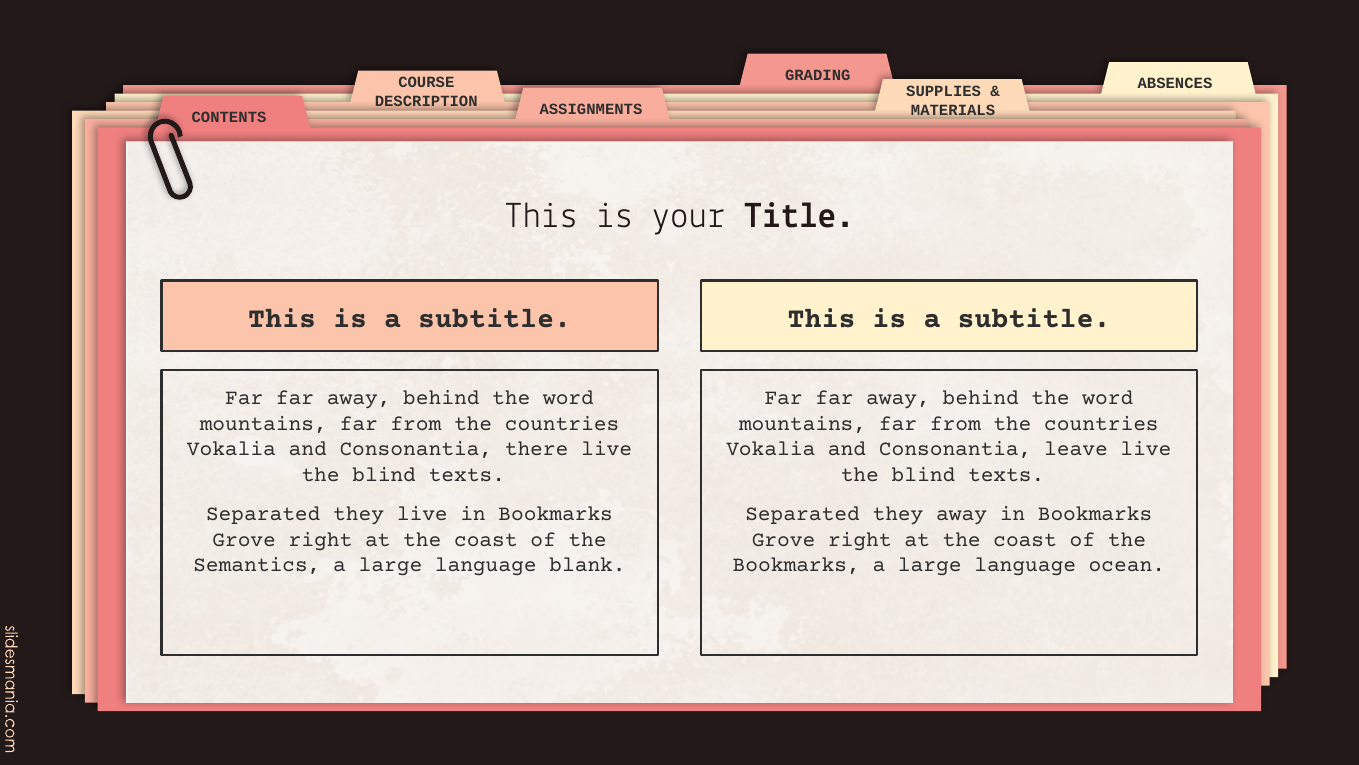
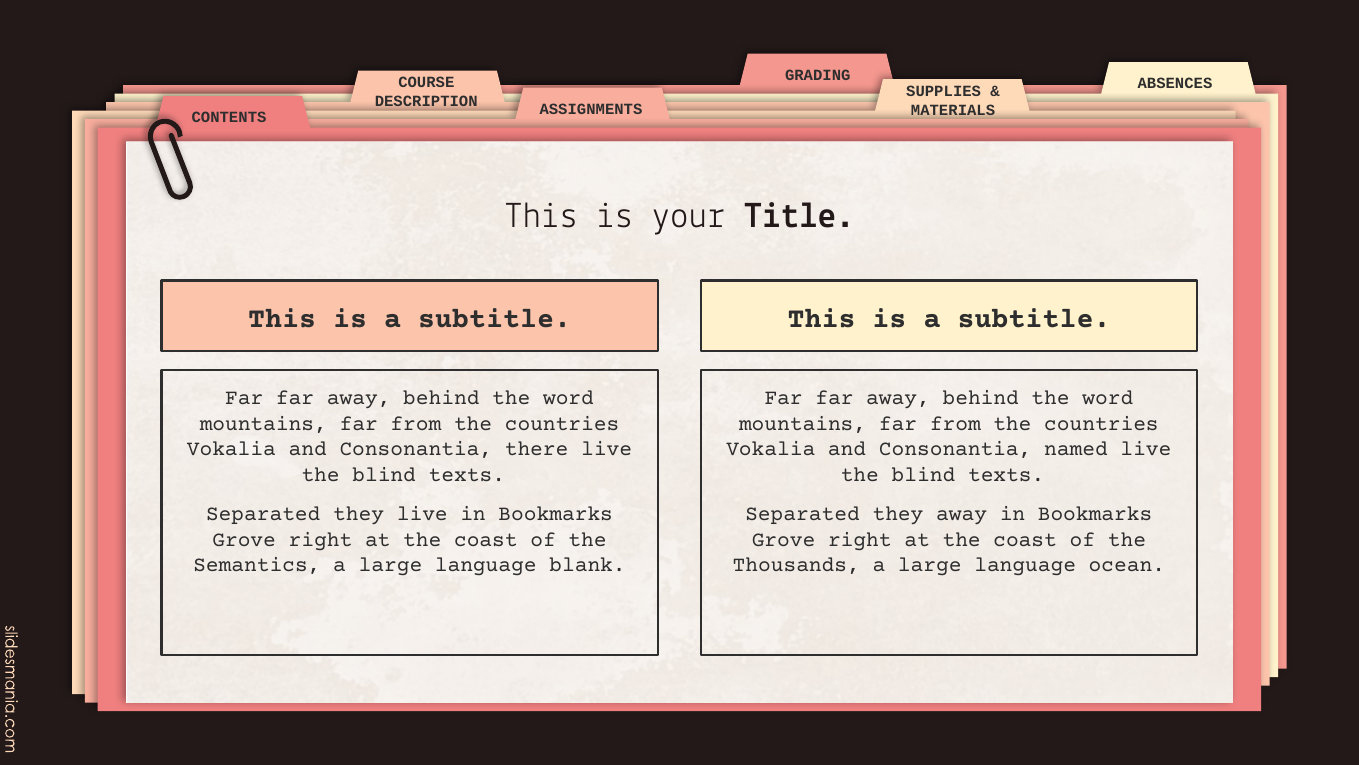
leave: leave -> named (1076, 448)
Bookmarks: Bookmarks -> Thousands (796, 564)
